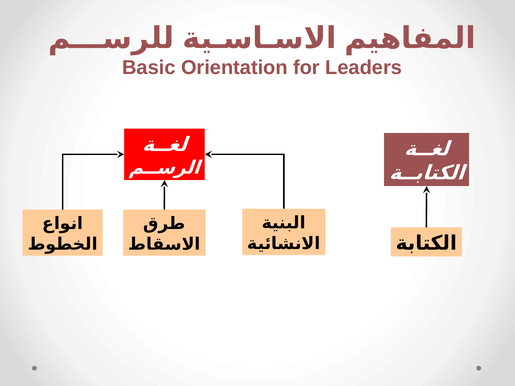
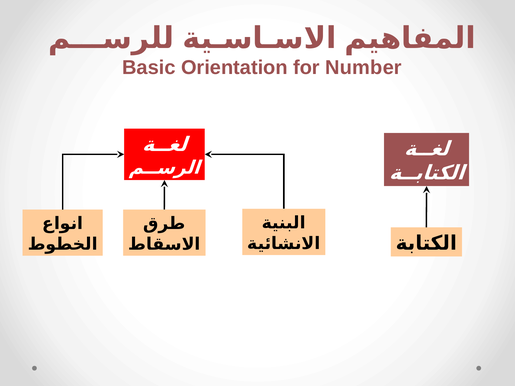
Leaders: Leaders -> Number (364, 68)
